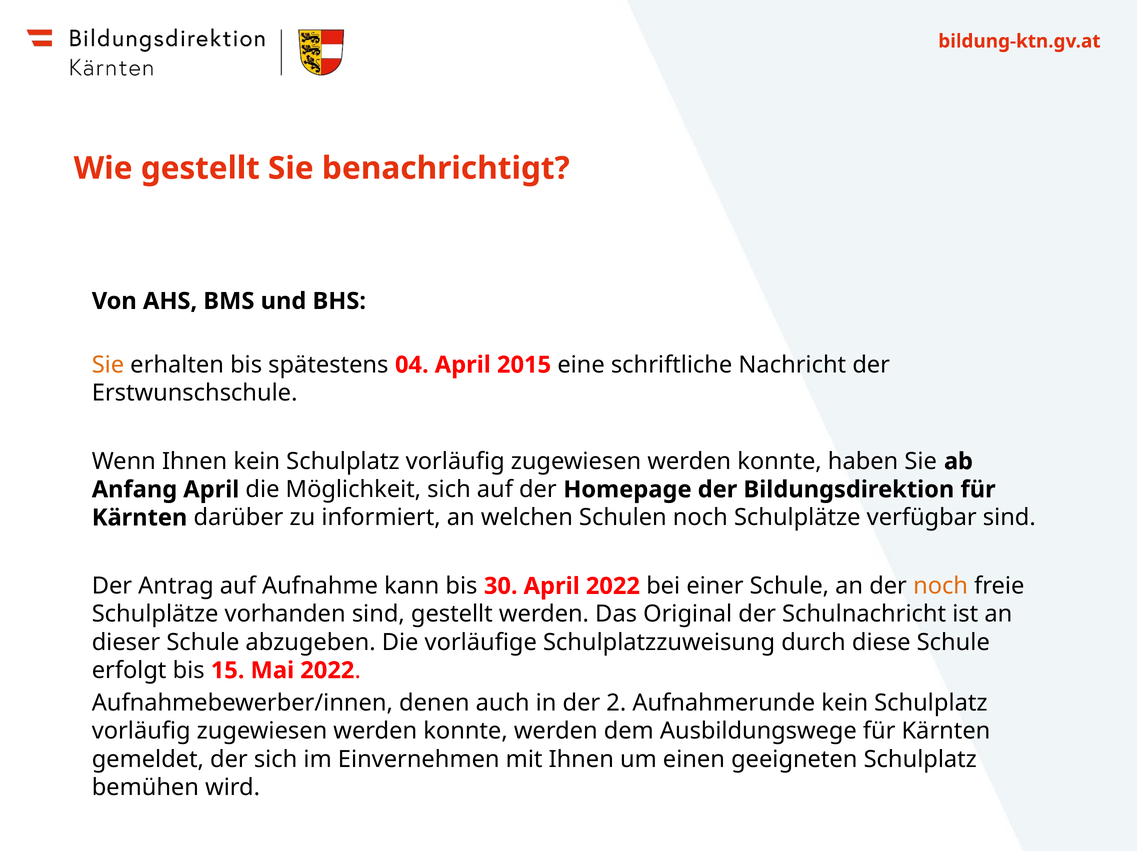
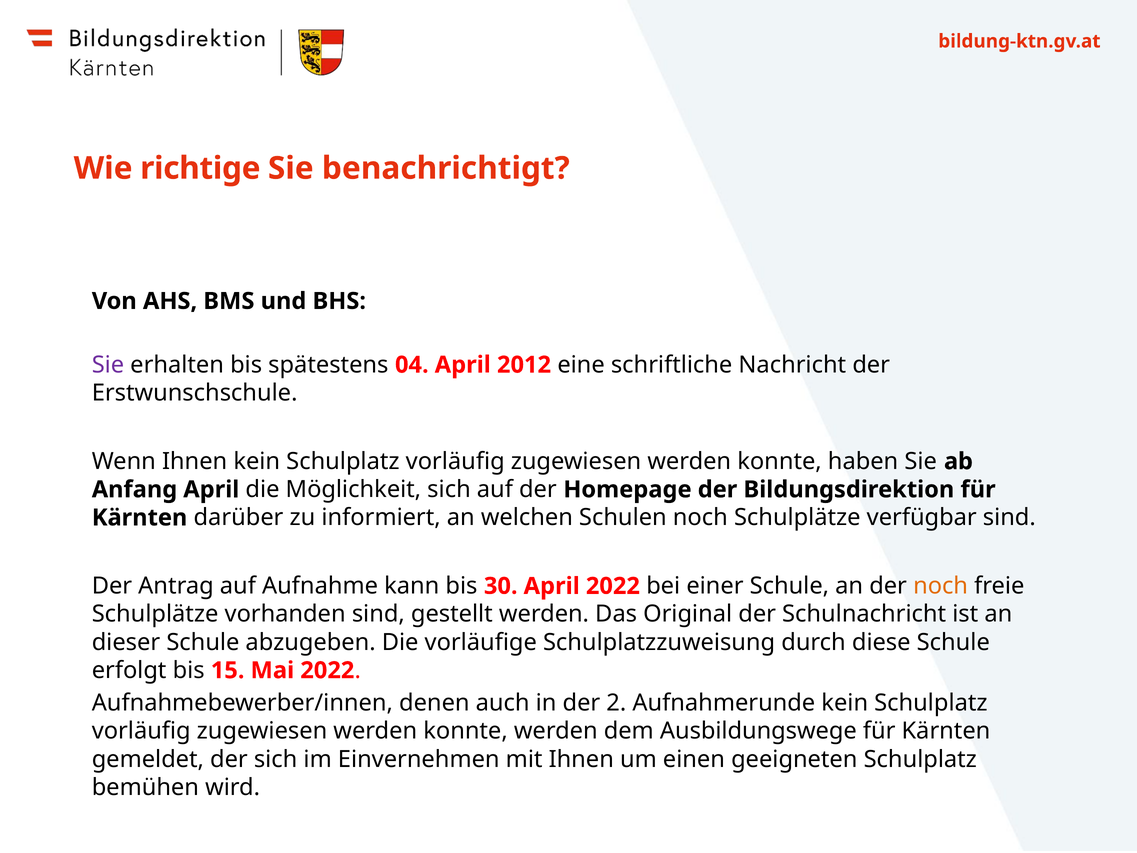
Wie gestellt: gestellt -> richtige (200, 168)
Sie colour: orange -> purple (108, 365)
2015: 2015 -> 2012 (524, 365)
